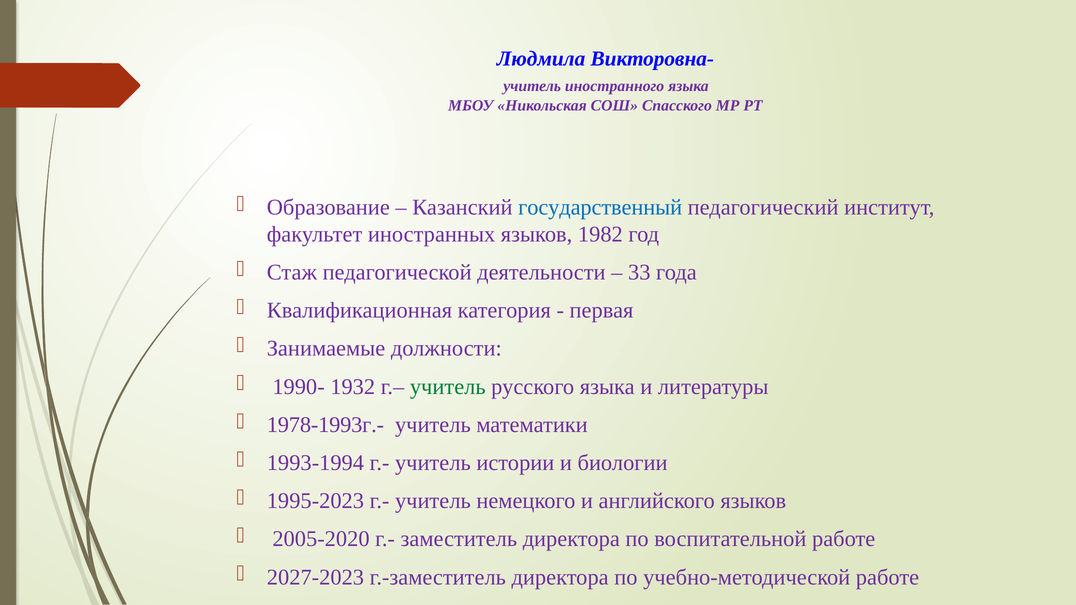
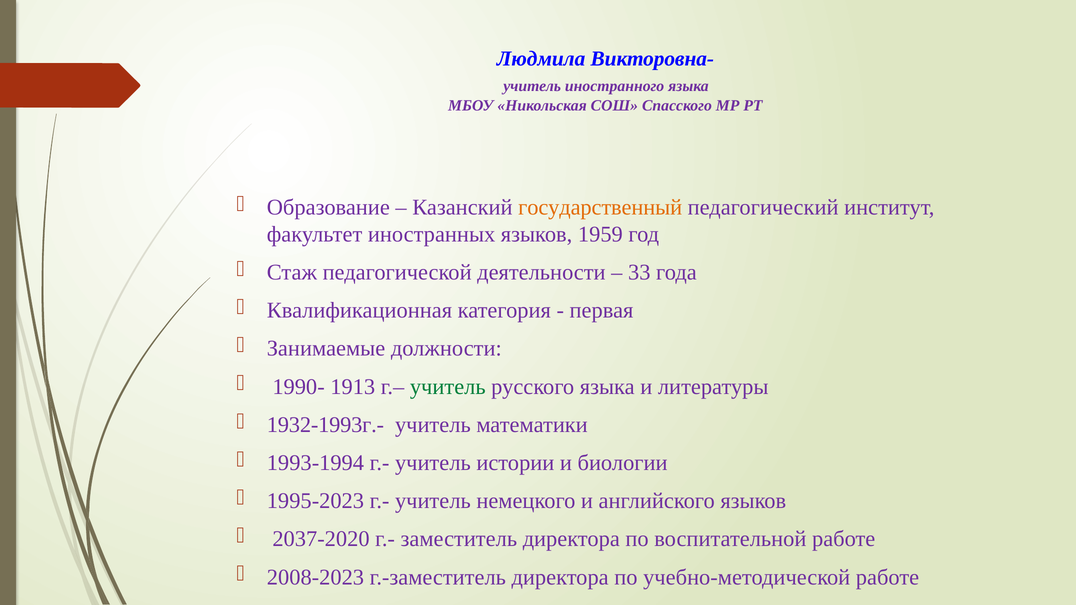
государственный colour: blue -> orange (600, 207)
1982: 1982 -> 1959 (600, 234)
1932: 1932 -> 1913 (353, 387)
1978-1993г.-: 1978-1993г.- -> 1932-1993г.- (325, 425)
2005-2020: 2005-2020 -> 2037-2020 (321, 539)
2027-2023: 2027-2023 -> 2008-2023 (315, 577)
